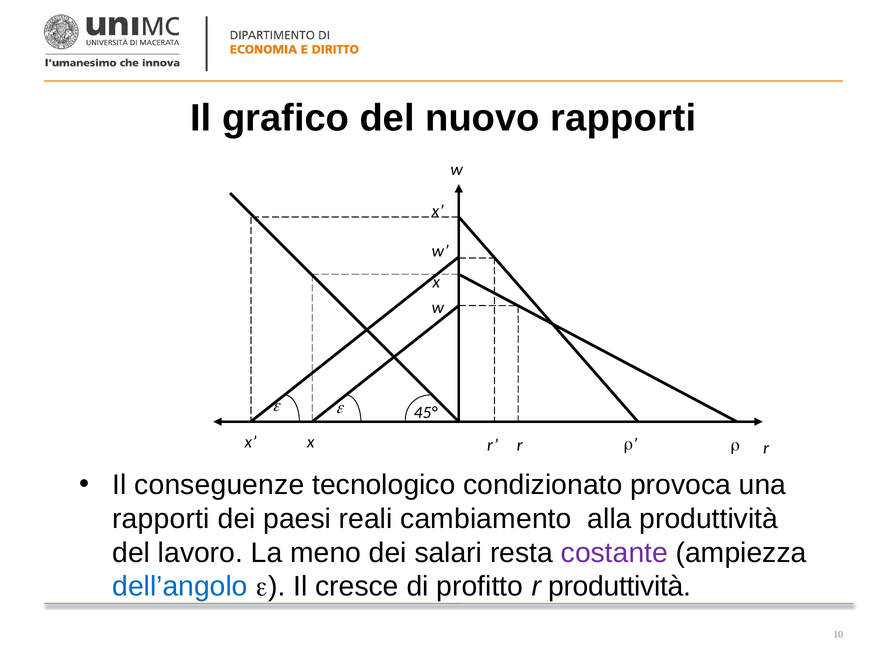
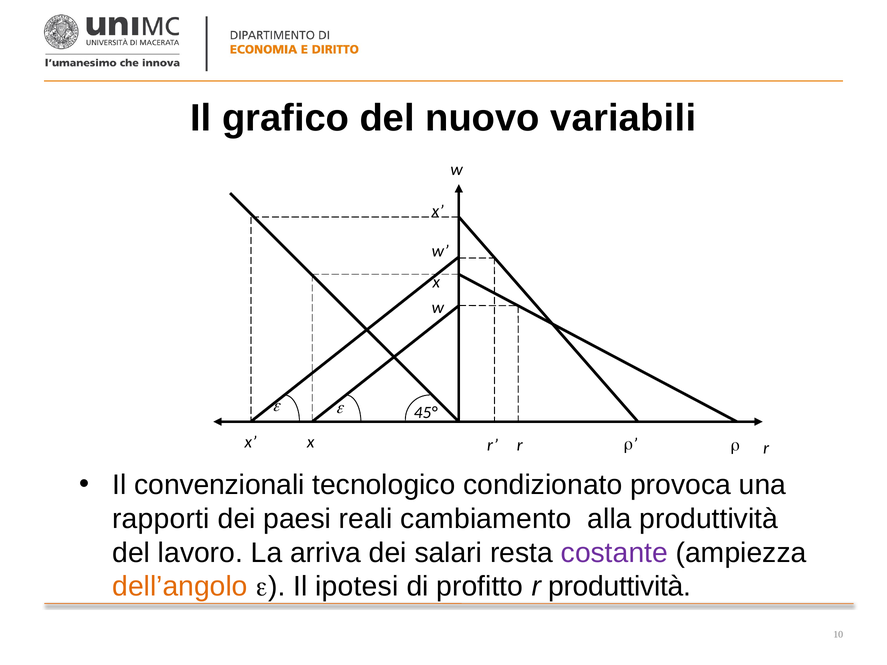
nuovo rapporti: rapporti -> variabili (623, 118)
conseguenze: conseguenze -> convenzionali (219, 485)
meno: meno -> arriva (326, 553)
dell’angolo colour: blue -> orange (180, 587)
cresce: cresce -> ipotesi (357, 587)
